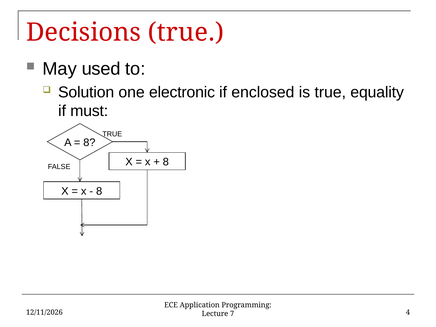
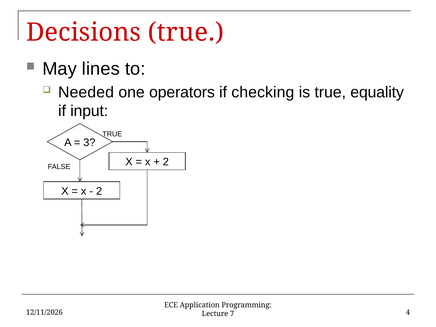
used: used -> lines (101, 69)
Solution: Solution -> Needed (86, 92)
electronic: electronic -> operators (182, 92)
enclosed: enclosed -> checking (263, 92)
must: must -> input (89, 111)
8: 8 -> 3 (89, 142)
8: 8 -> 2 (166, 162)
8: 8 -> 2 (99, 191)
